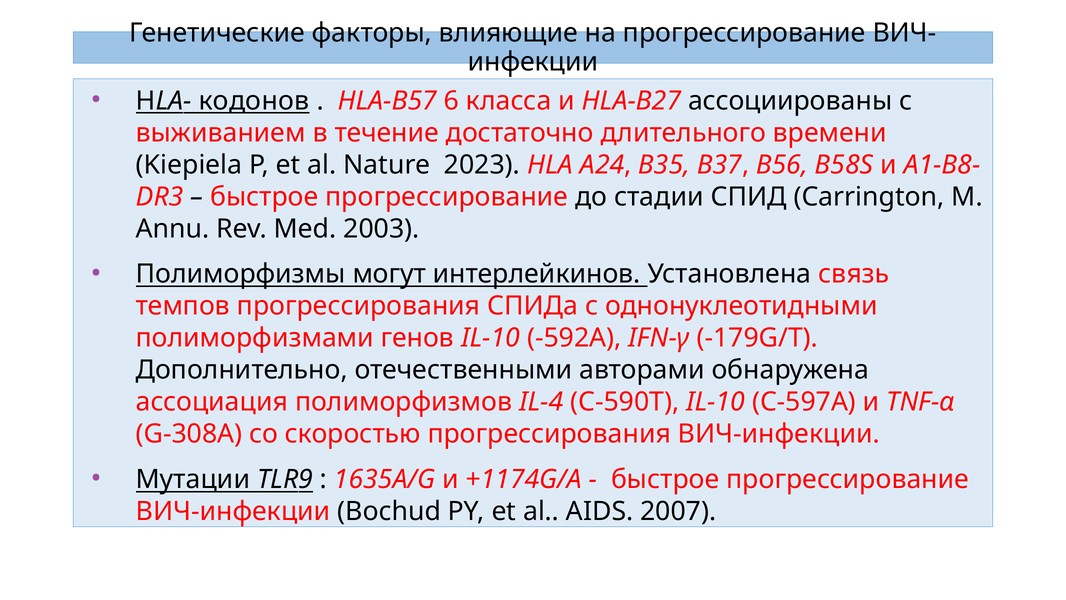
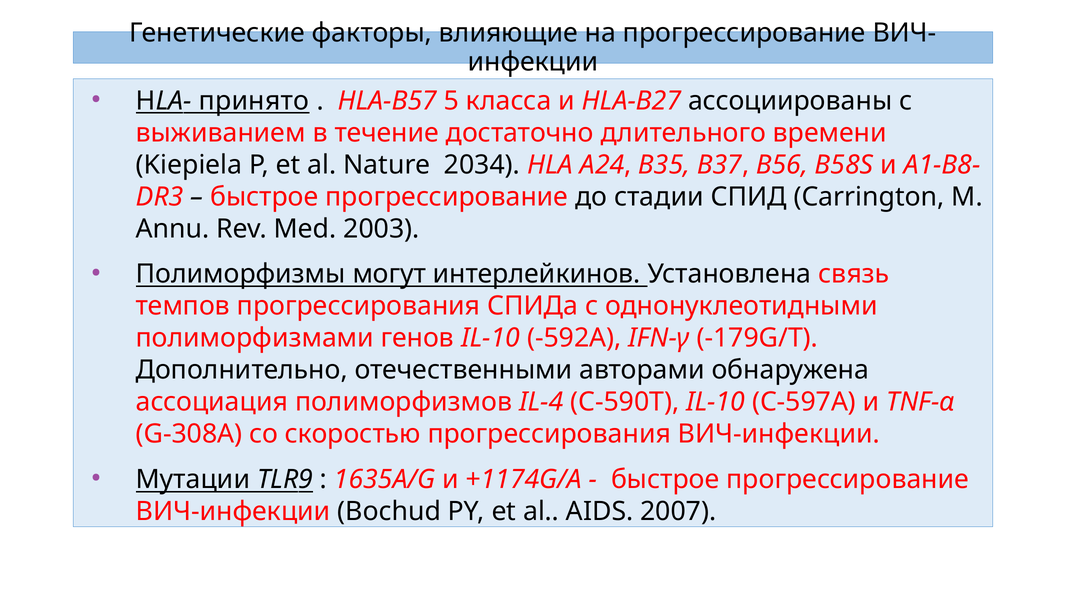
кодонов: кодонов -> принято (254, 101)
6: 6 -> 5 (451, 101)
2023: 2023 -> 2034 (482, 165)
